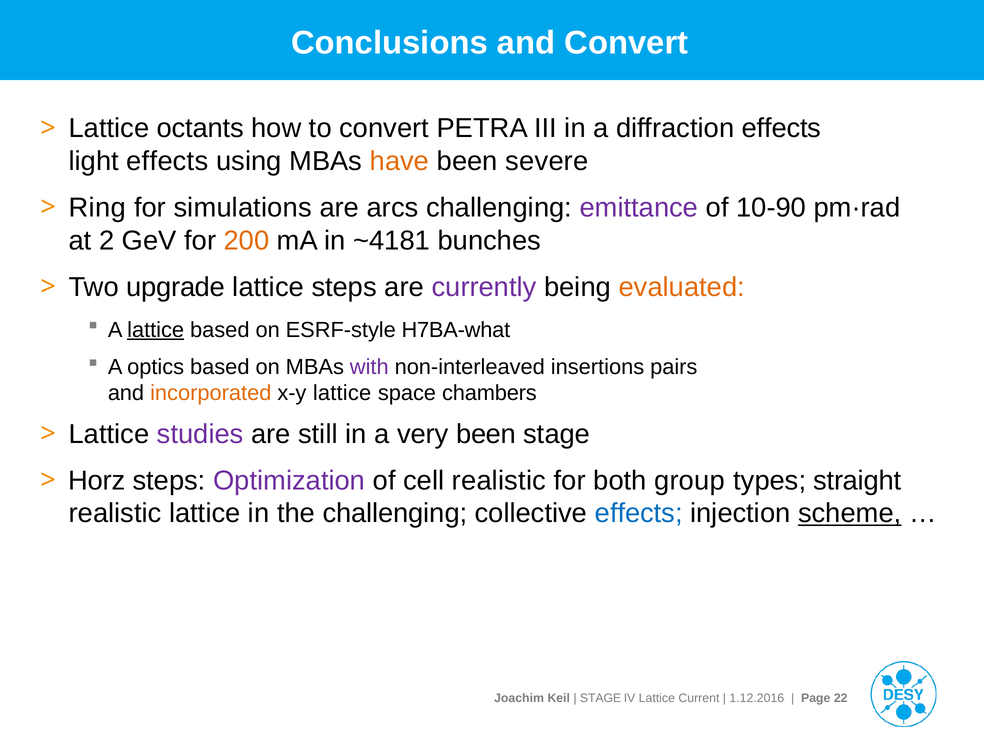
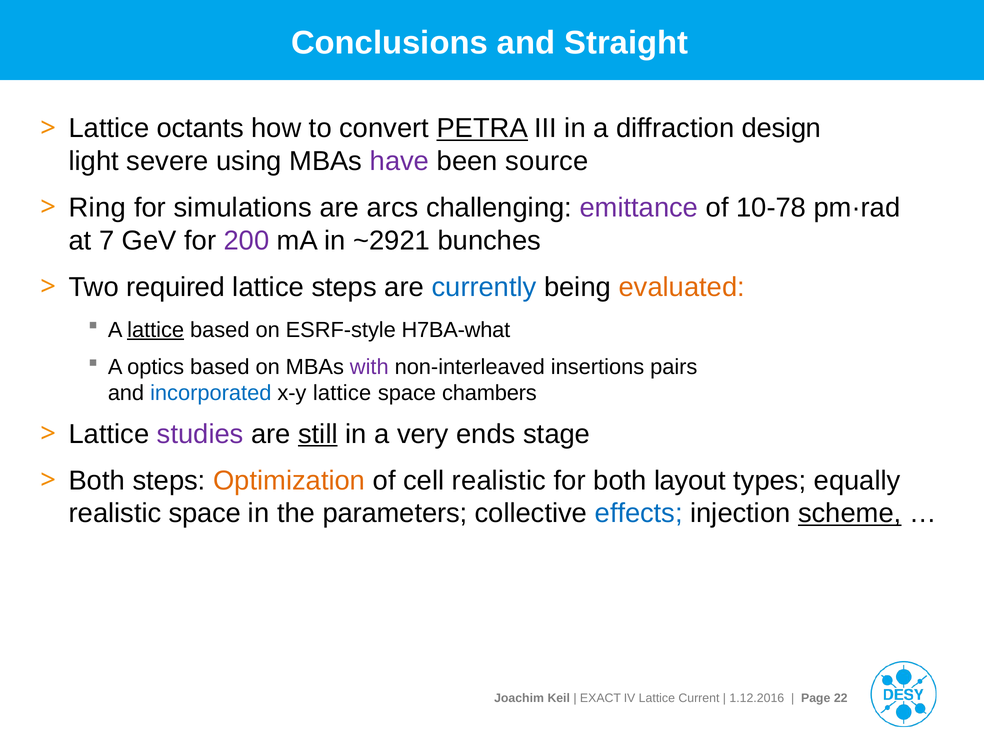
and Convert: Convert -> Straight (626, 43)
PETRA underline: none -> present (482, 128)
diffraction effects: effects -> design (782, 128)
light effects: effects -> severe (168, 161)
have colour: orange -> purple (399, 161)
severe: severe -> source (547, 161)
10-90: 10-90 -> 10-78 (771, 208)
2: 2 -> 7 (107, 241)
200 colour: orange -> purple (247, 241)
~4181: ~4181 -> ~2921 (392, 241)
upgrade: upgrade -> required (176, 287)
currently colour: purple -> blue (484, 287)
incorporated colour: orange -> blue (211, 393)
still underline: none -> present (318, 434)
very been: been -> ends (486, 434)
Horz: Horz -> Both (97, 481)
Optimization colour: purple -> orange (289, 481)
group: group -> layout (690, 481)
straight: straight -> equally (857, 481)
realistic lattice: lattice -> space (205, 513)
the challenging: challenging -> parameters (395, 513)
STAGE: STAGE -> EXACT (600, 698)
